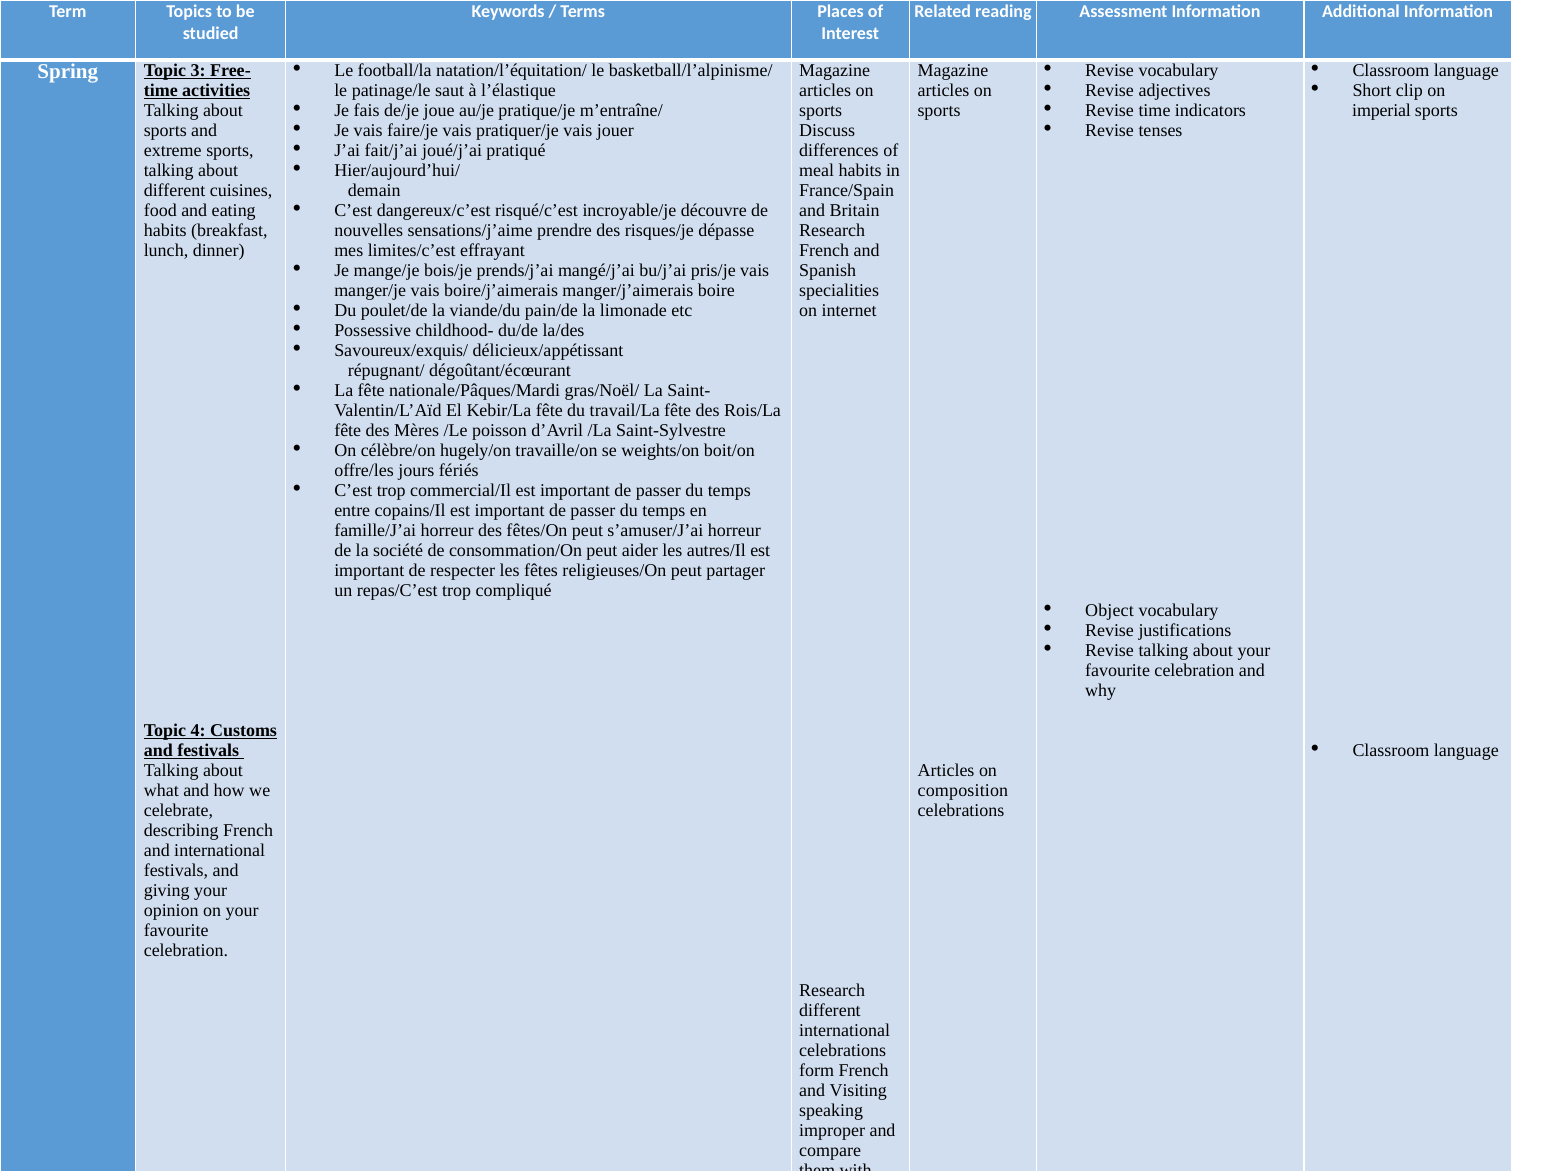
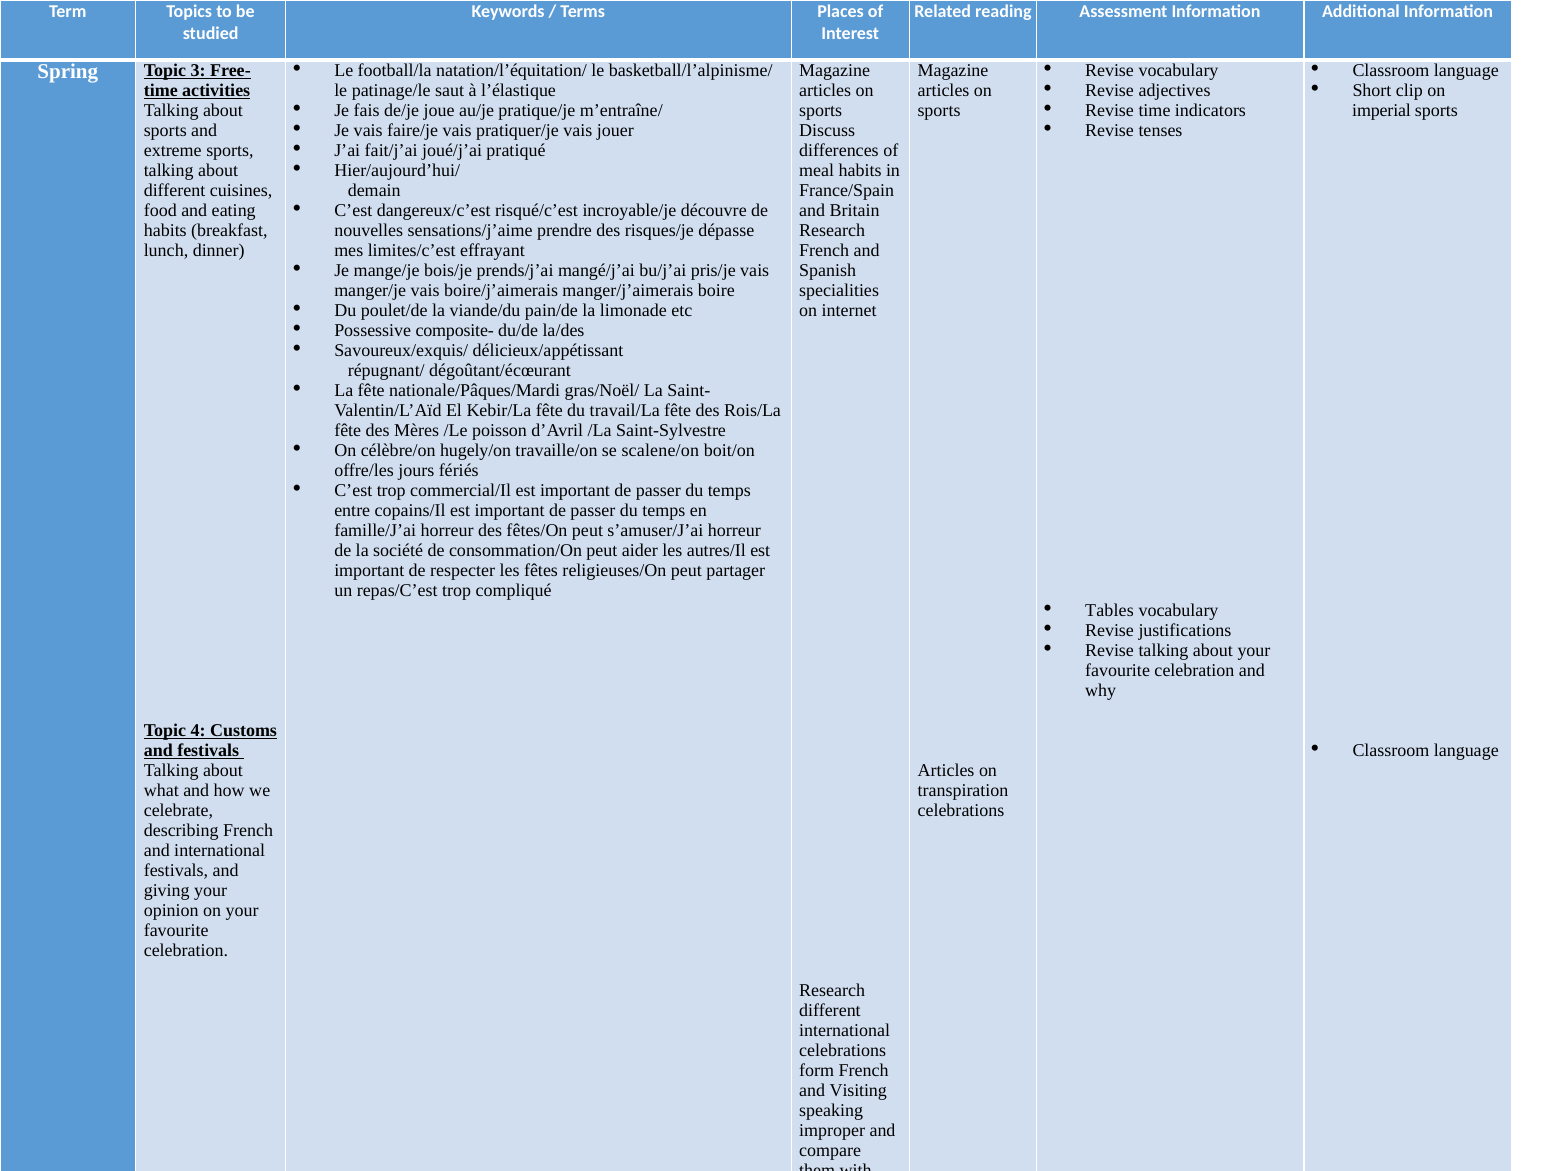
childhood-: childhood- -> composite- (455, 330)
weights/on: weights/on -> scalene/on (660, 450)
Object: Object -> Tables (1110, 611)
composition: composition -> transpiration (963, 791)
